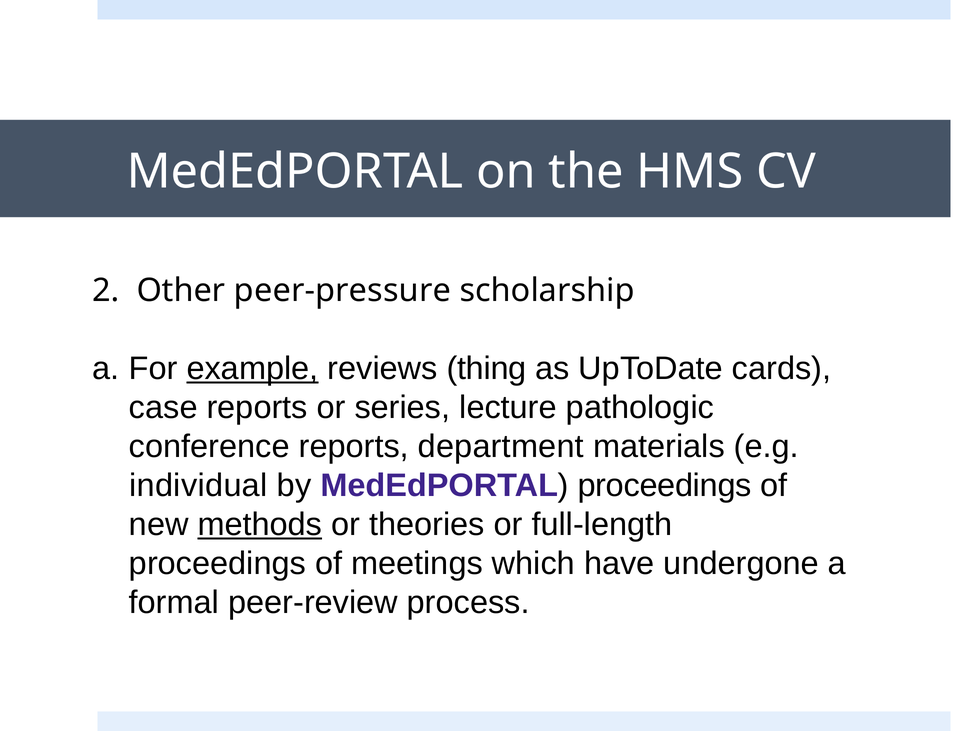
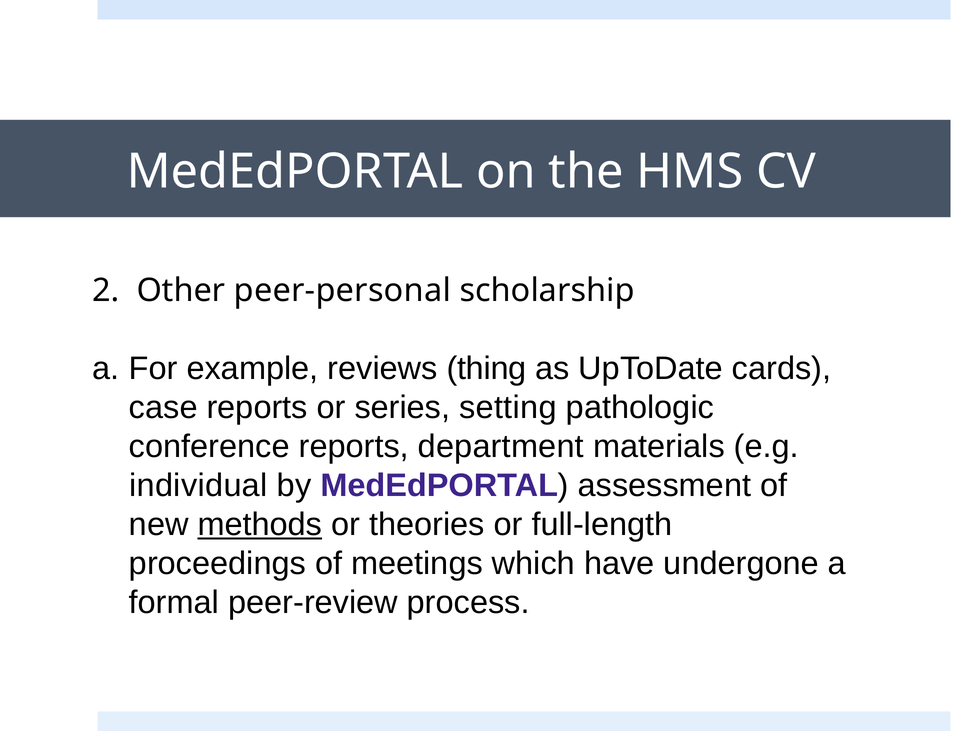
peer-pressure: peer-pressure -> peer-personal (342, 291)
example underline: present -> none (253, 369)
lecture: lecture -> setting (508, 408)
MedEdPORTAL proceedings: proceedings -> assessment (664, 486)
